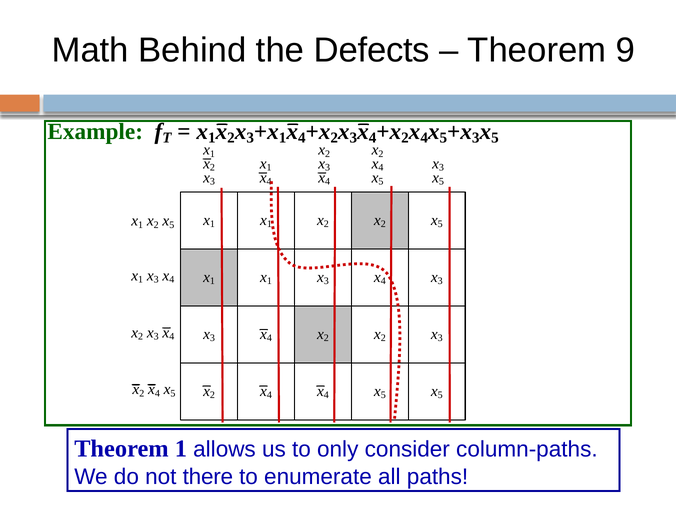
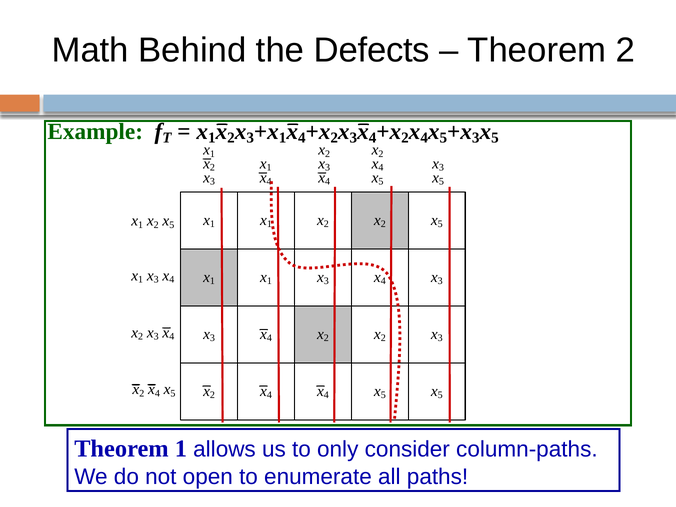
Theorem 9: 9 -> 2 (626, 50)
there: there -> open (208, 477)
